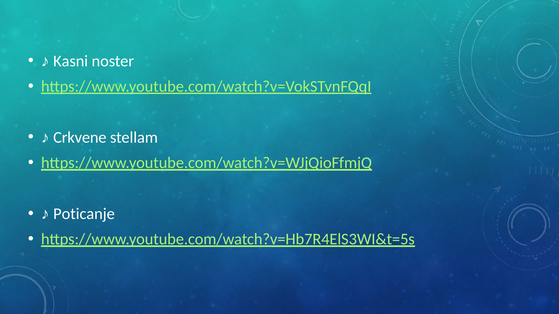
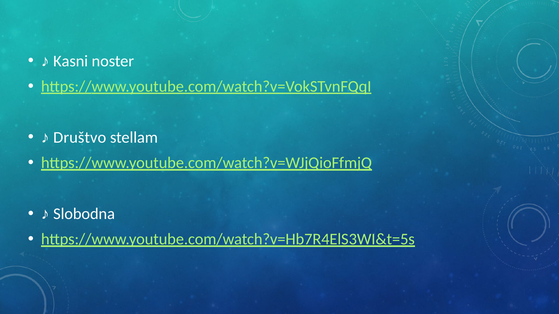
Crkvene: Crkvene -> Društvo (80, 138)
Poticanje: Poticanje -> Slobodna (84, 214)
